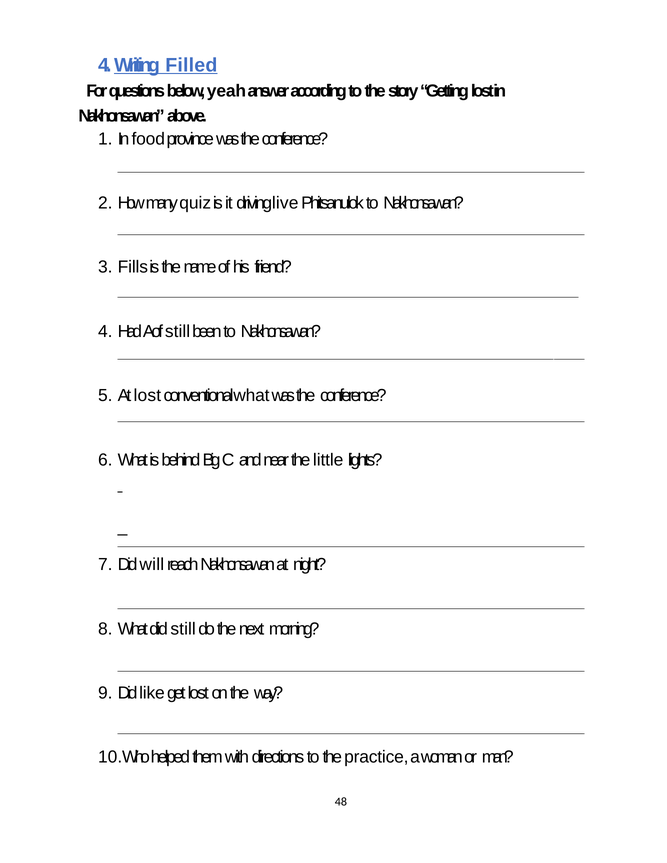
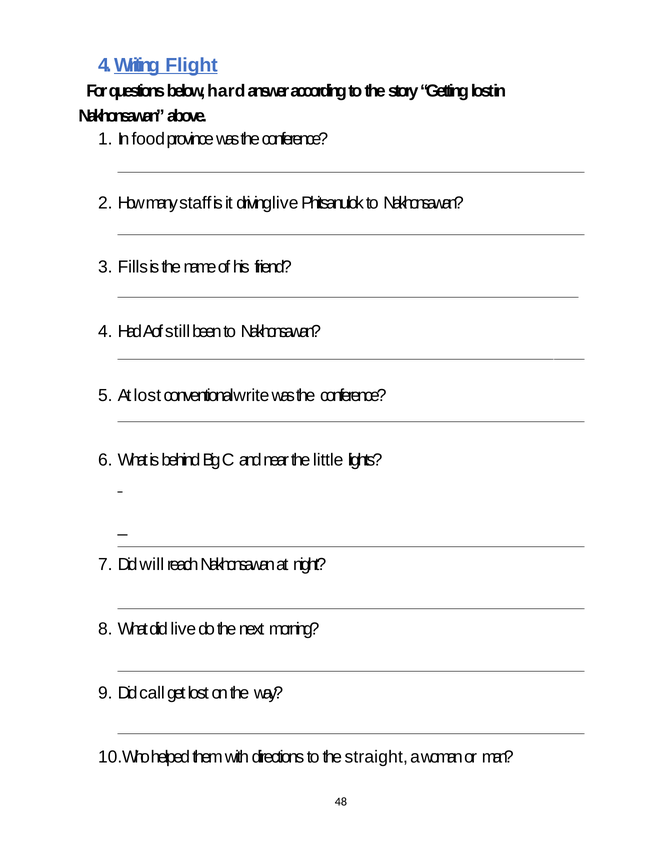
Filled: Filled -> Flight (192, 65)
yeah: yeah -> hard (226, 91)
quiz: quiz -> staff (195, 203)
conventional what: what -> write (251, 396)
did still: still -> live (183, 629)
like: like -> call (152, 693)
practice: practice -> straight (376, 757)
